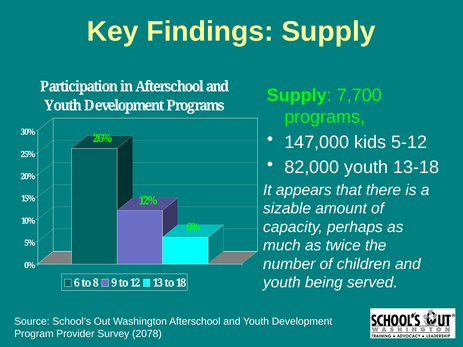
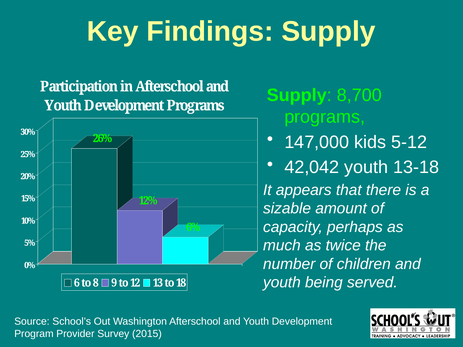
7,700: 7,700 -> 8,700 (359, 95)
82,000: 82,000 -> 42,042 (312, 167)
2078: 2078 -> 2015 (147, 334)
